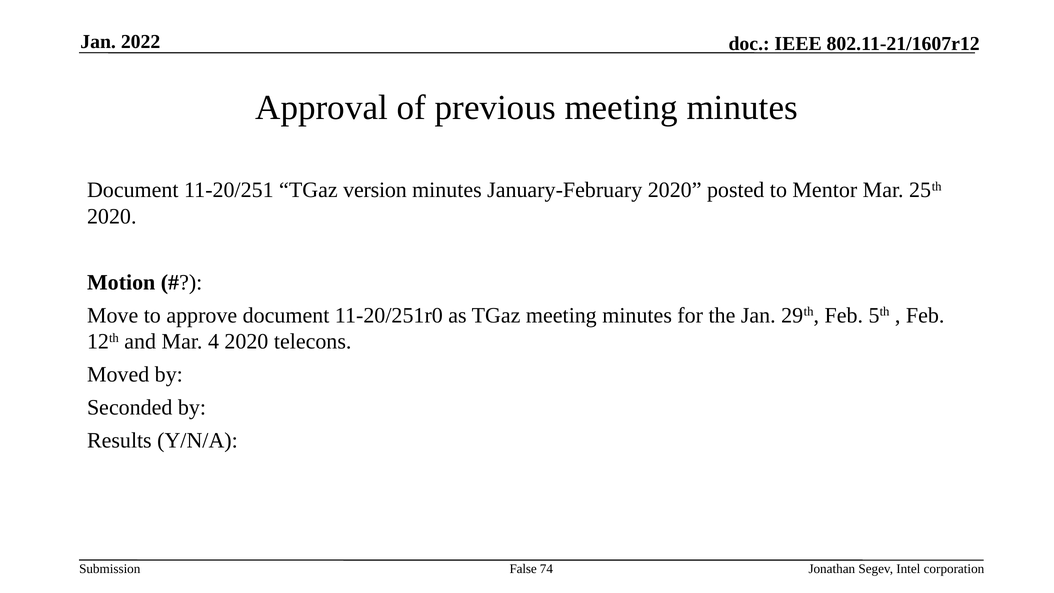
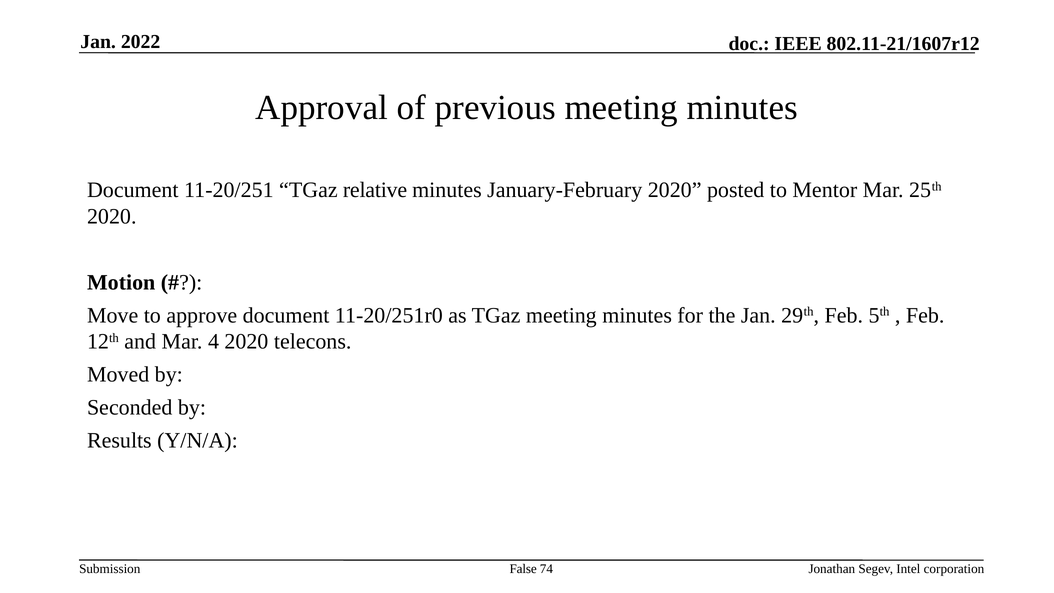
version: version -> relative (375, 190)
